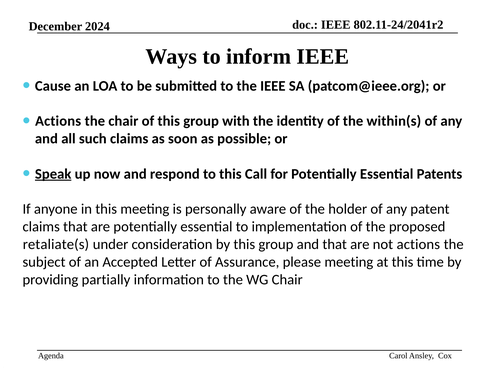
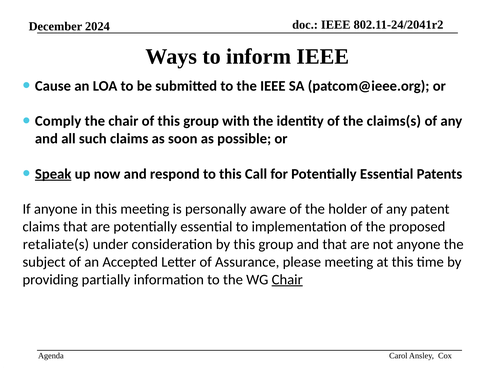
Actions: Actions -> Comply (58, 121)
within(s: within(s -> claims(s (394, 121)
not actions: actions -> anyone (418, 245)
Chair underline: none -> present (287, 280)
